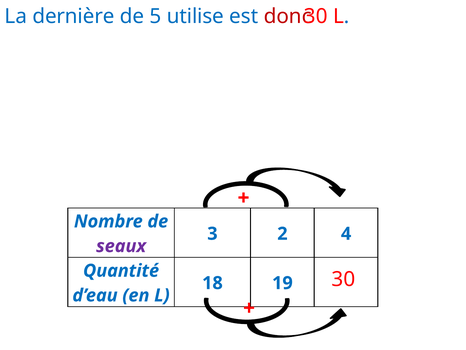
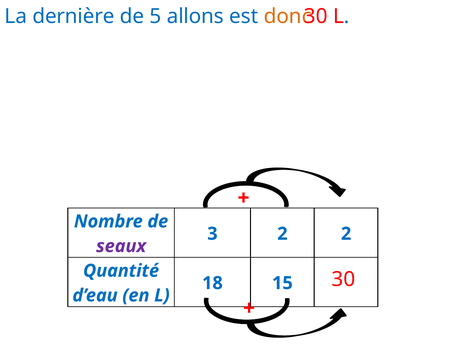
utilise: utilise -> allons (195, 16)
donc colour: red -> orange (288, 16)
2 4: 4 -> 2 (346, 233)
19: 19 -> 15 (282, 283)
